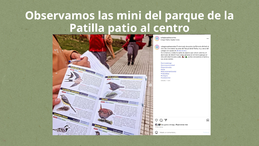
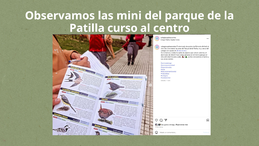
patio: patio -> curso (122, 28)
